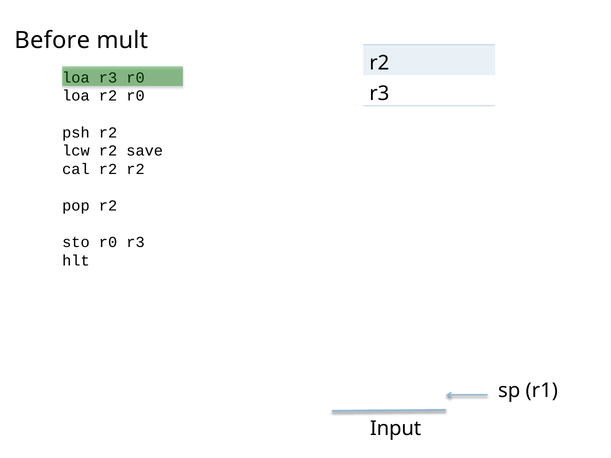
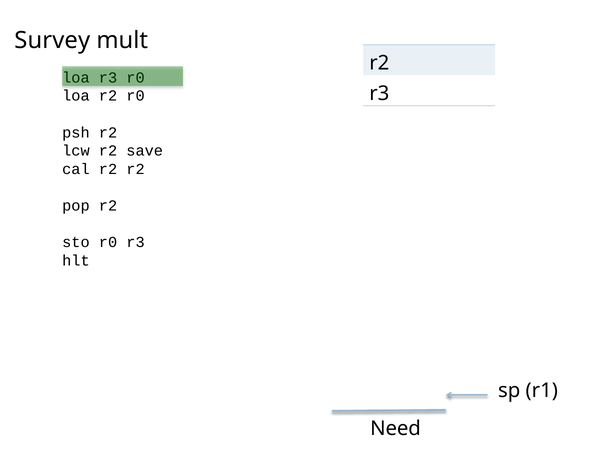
Before: Before -> Survey (52, 41)
Input: Input -> Need (396, 429)
